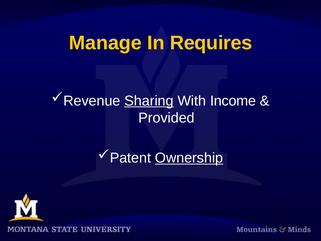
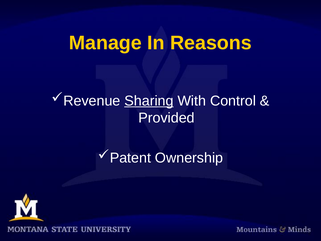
Requires: Requires -> Reasons (211, 43)
Income: Income -> Control (233, 101)
Ownership underline: present -> none (189, 158)
